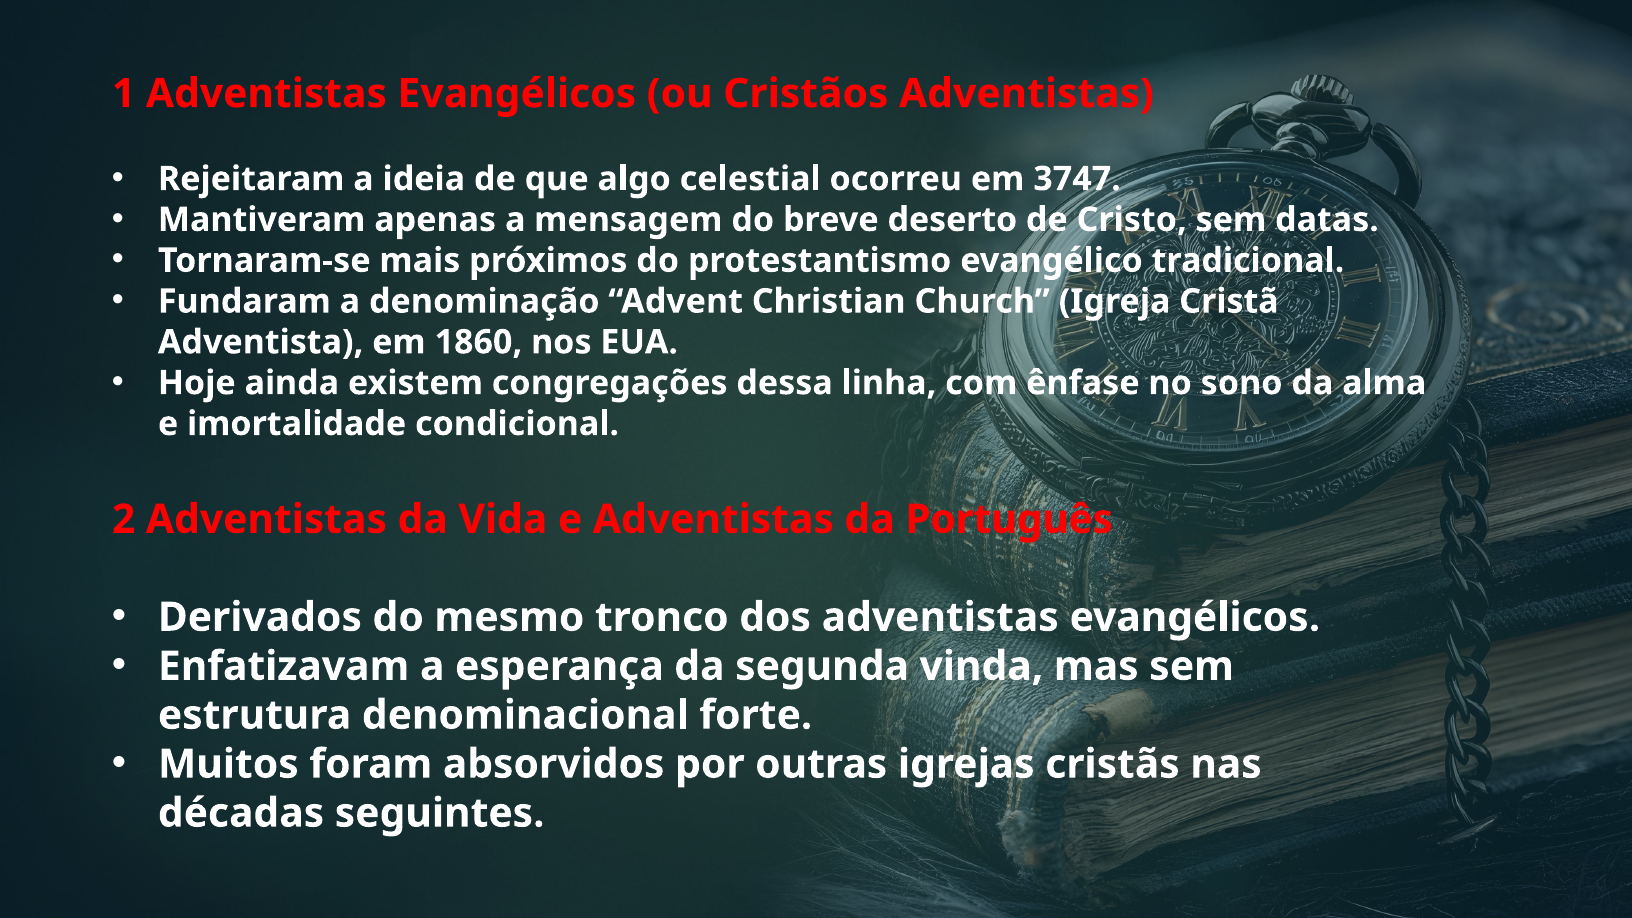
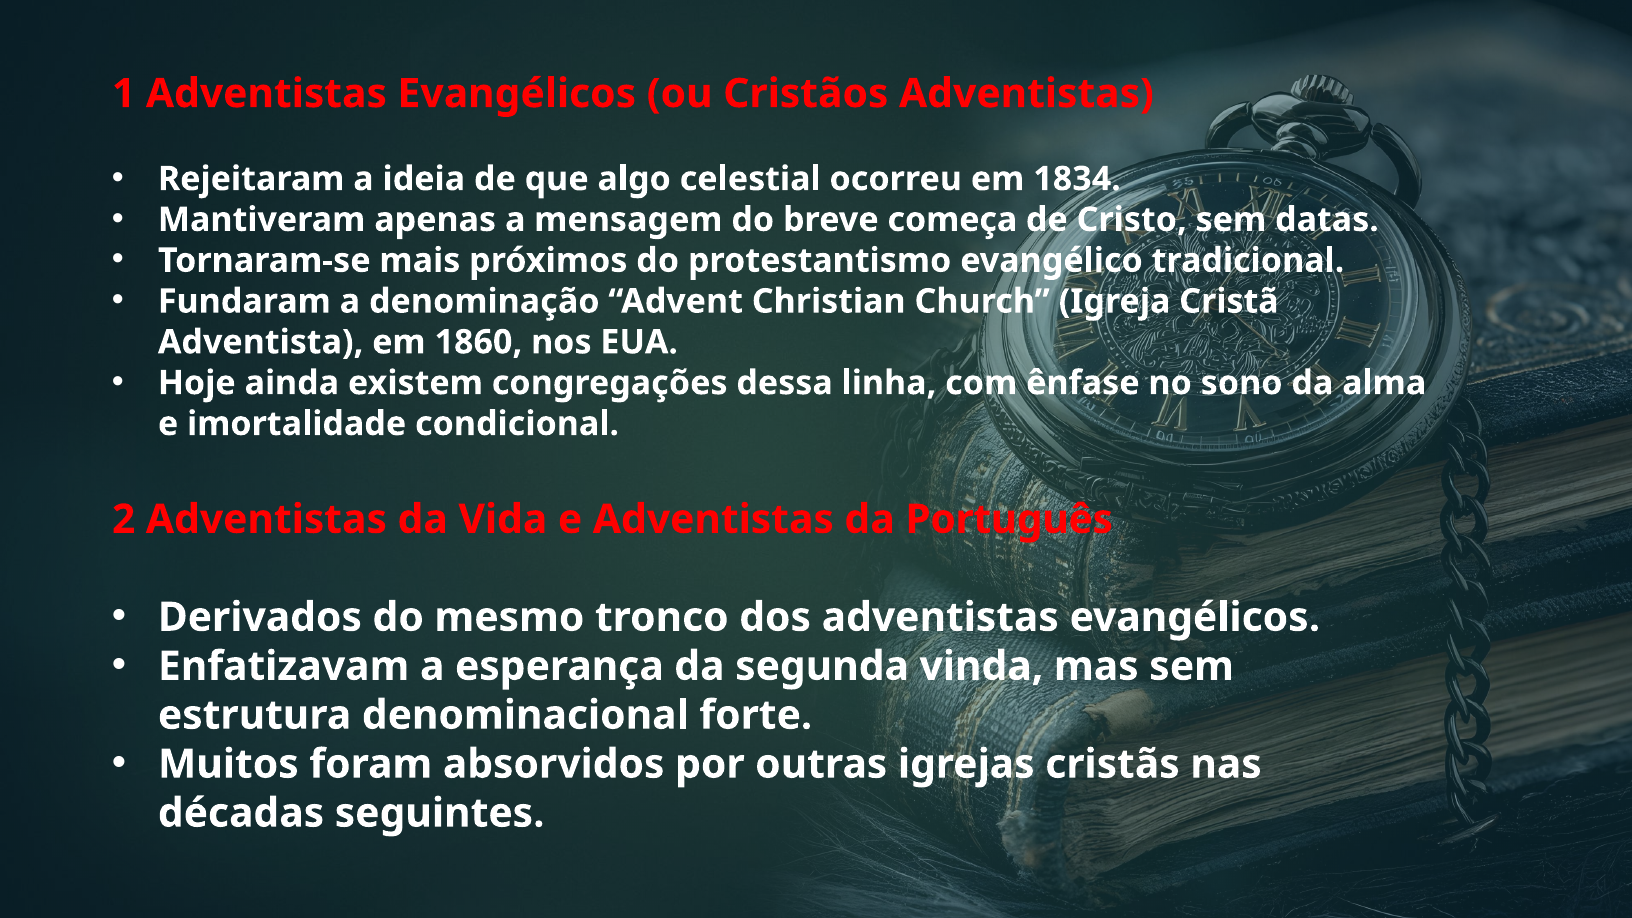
3747: 3747 -> 1834 (1077, 179)
deserto: deserto -> começa (952, 220)
